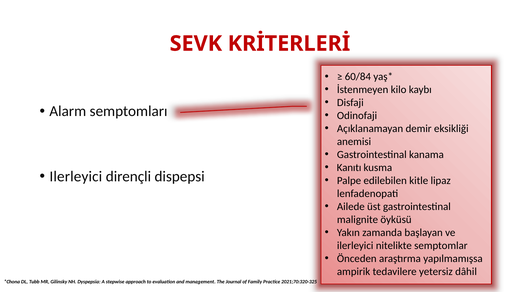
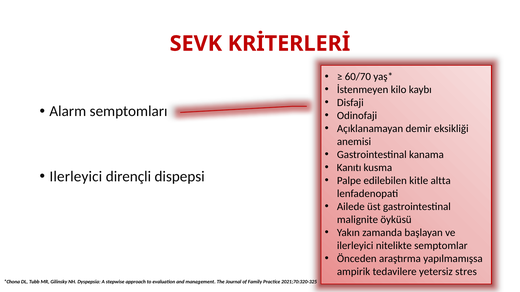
60/84: 60/84 -> 60/70 (358, 77)
lipaz: lipaz -> altta (441, 181)
dâhil: dâhil -> stres (466, 272)
